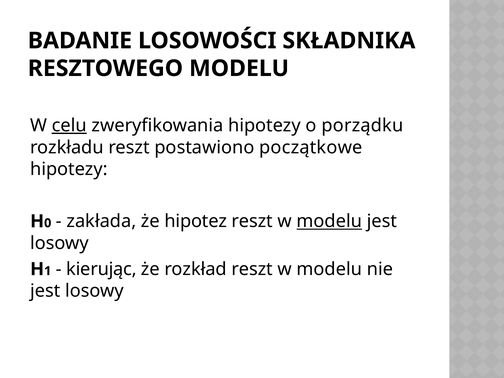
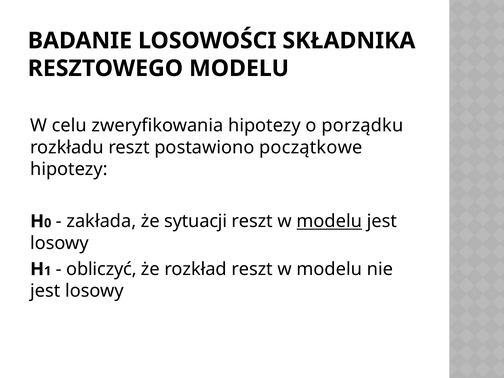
celu underline: present -> none (69, 126)
hipotez: hipotez -> sytuacji (196, 221)
kierując: kierując -> obliczyć (101, 269)
